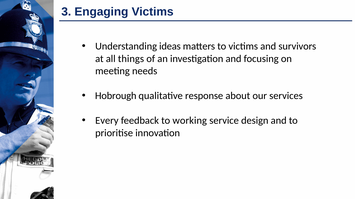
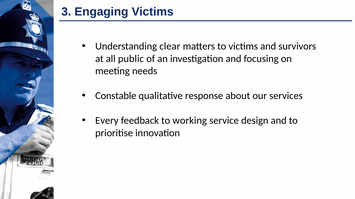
ideas: ideas -> clear (170, 46)
things: things -> public (131, 59)
Hobrough: Hobrough -> Constable (116, 96)
